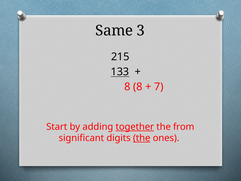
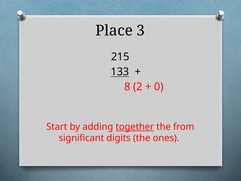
Same: Same -> Place (114, 31)
8 8: 8 -> 2 (138, 87)
7: 7 -> 0 (159, 87)
the underline: present -> none (142, 138)
